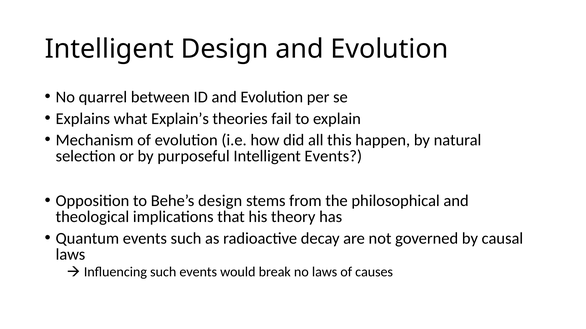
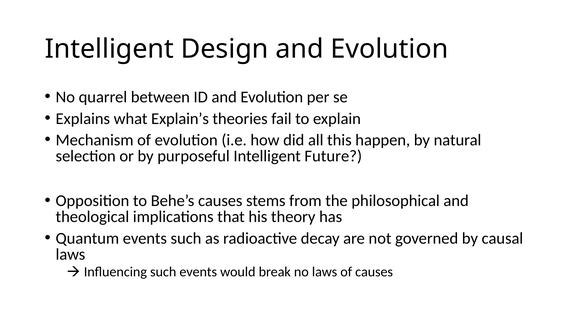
Intelligent Events: Events -> Future (333, 156)
Behe’s design: design -> causes (220, 201)
